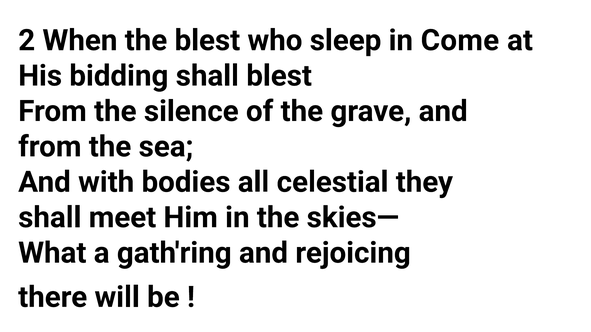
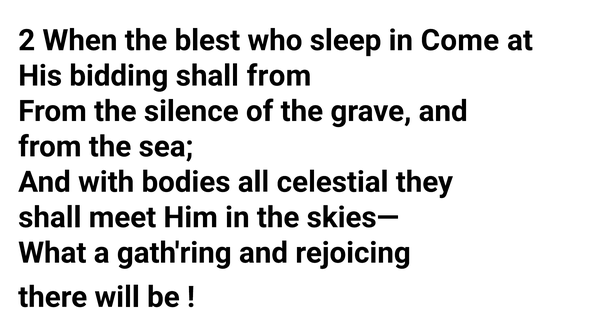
shall blest: blest -> from (279, 76)
